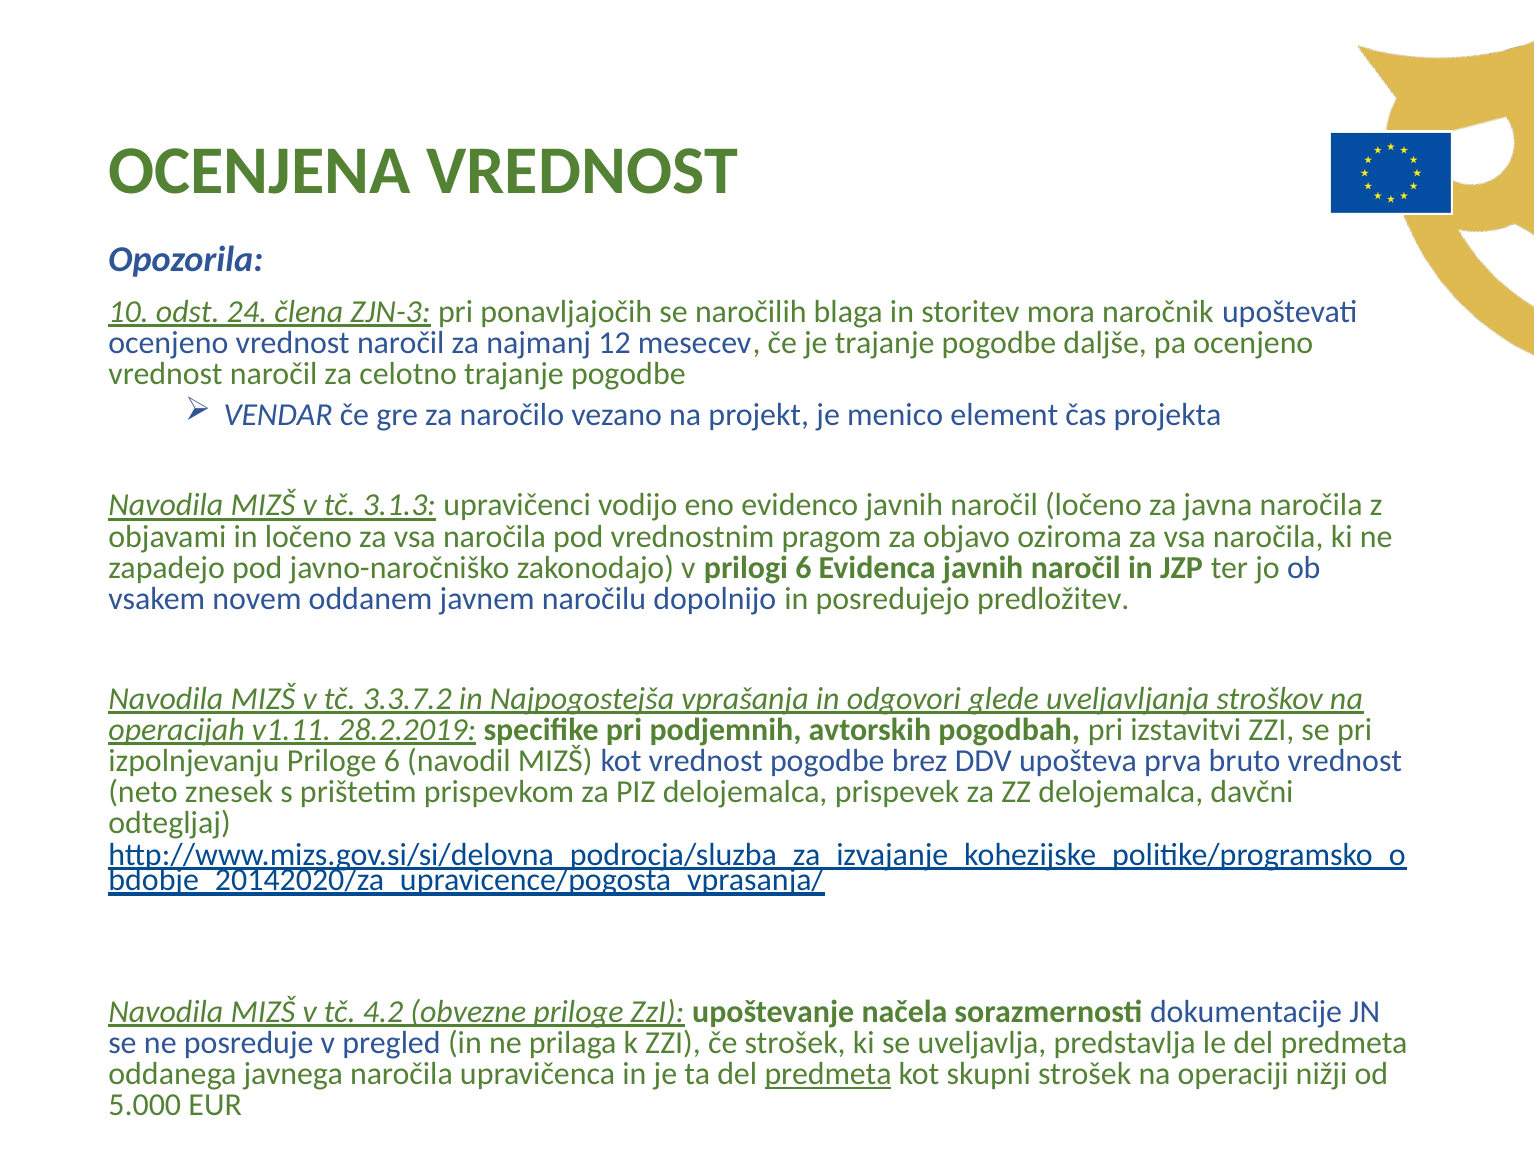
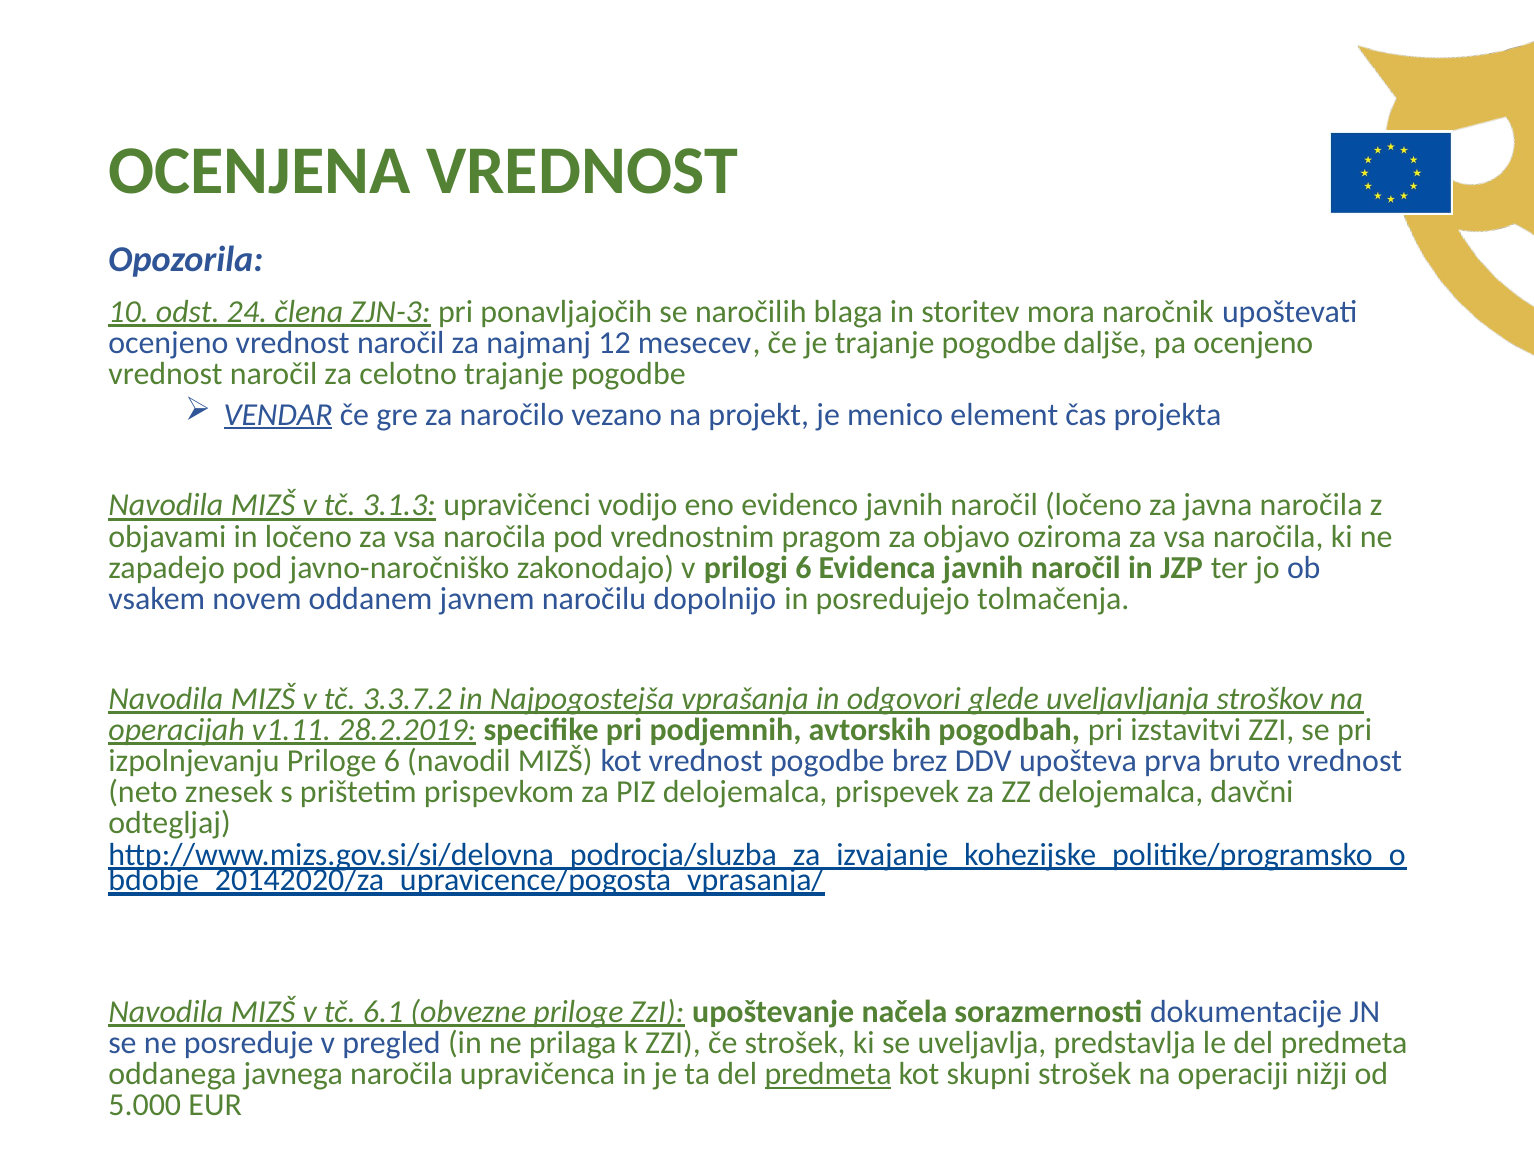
VENDAR underline: none -> present (278, 414)
predložitev: predložitev -> tolmačenja (1053, 598)
4.2: 4.2 -> 6.1 (383, 1011)
